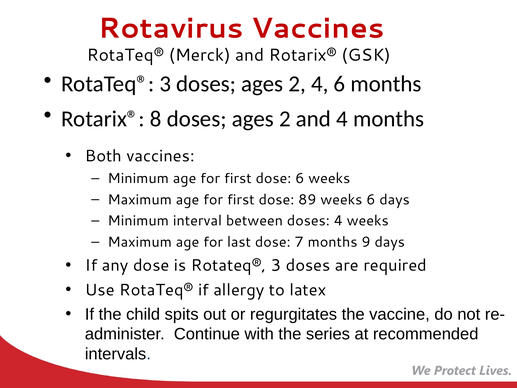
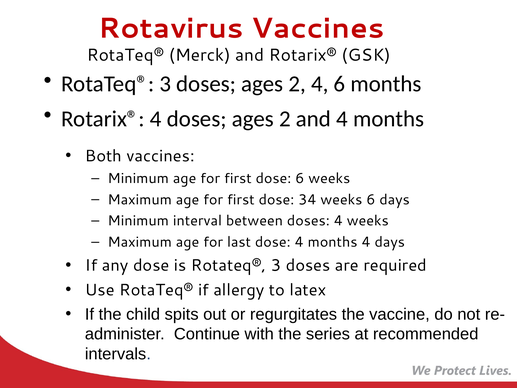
Rotarix® 8: 8 -> 4 (156, 119)
89: 89 -> 34 (307, 199)
dose 7: 7 -> 4 (299, 242)
months 9: 9 -> 4 (366, 242)
